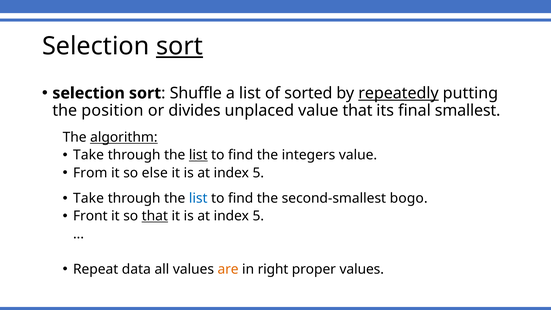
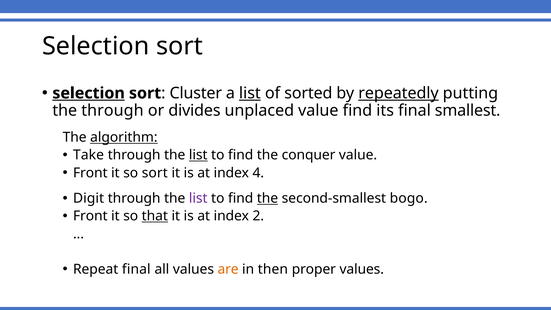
sort underline: present -> none (179, 46)
selection underline: none -> present (89, 93)
Shuffle: Shuffle -> Cluster (196, 93)
list underline: none -> present (250, 93)
the position: position -> through (112, 111)
value that: that -> find (357, 111)
integers: integers -> conquer (309, 155)
From: From -> Front (90, 173)
so else: else -> sort (155, 173)
5: 5 -> 4 (258, 173)
Take: Take -> Digit (89, 198)
list colour: blue -> purple (198, 198)
the underline: none -> present (267, 198)
5: 5 -> 2 (258, 216)
Repeat data: data -> final (136, 269)
right: right -> then (273, 269)
